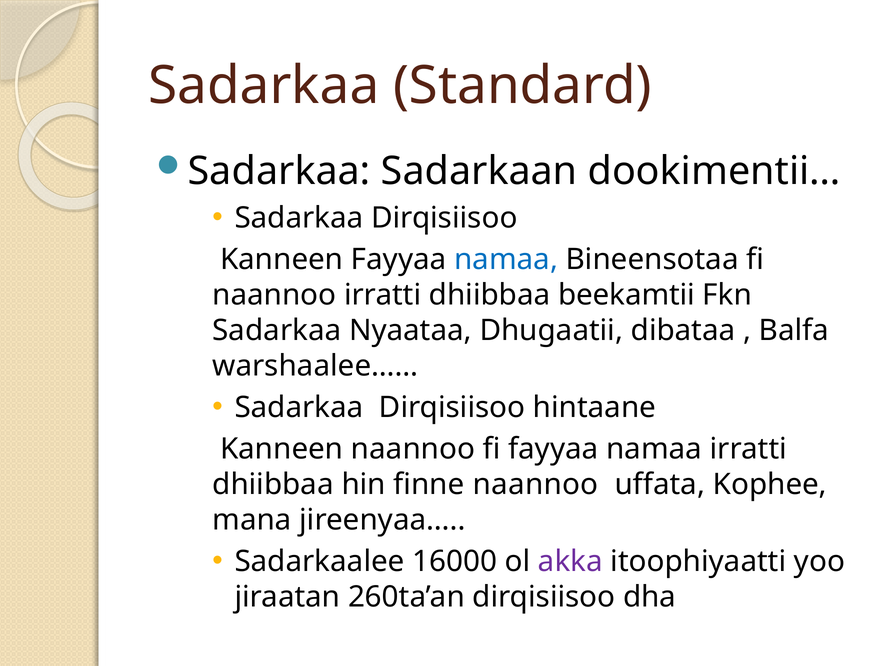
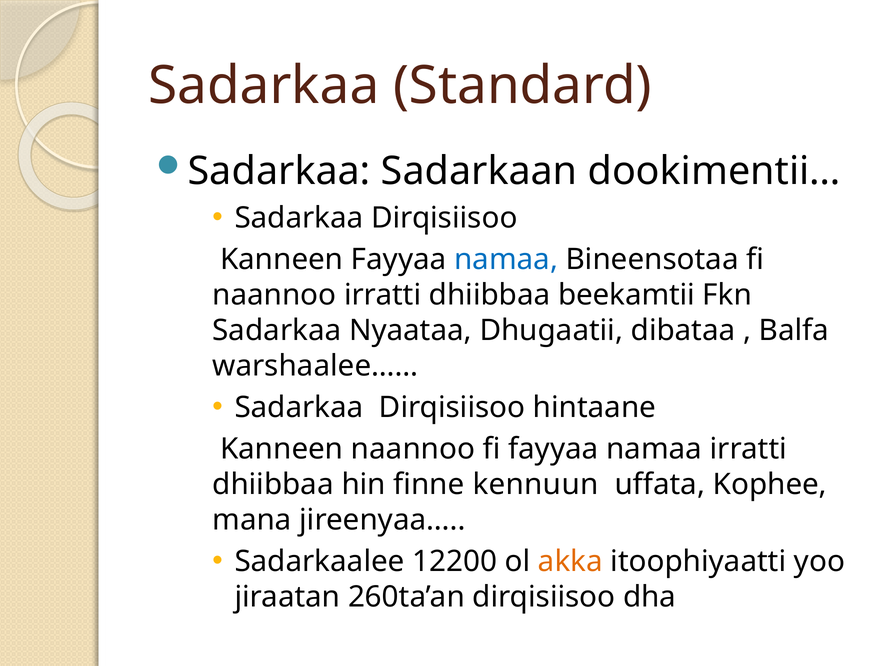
finne naannoo: naannoo -> kennuun (535, 485)
16000: 16000 -> 12200 (455, 562)
akka colour: purple -> orange (570, 562)
